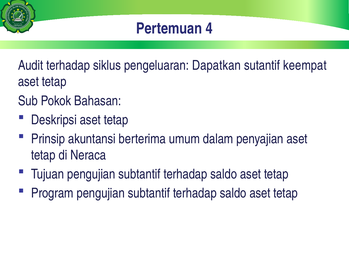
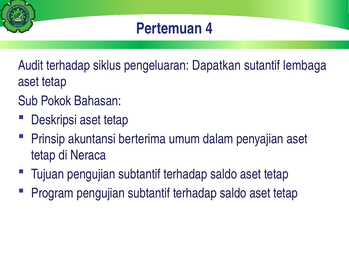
keempat: keempat -> lembaga (305, 65)
